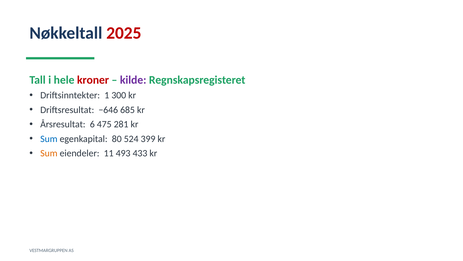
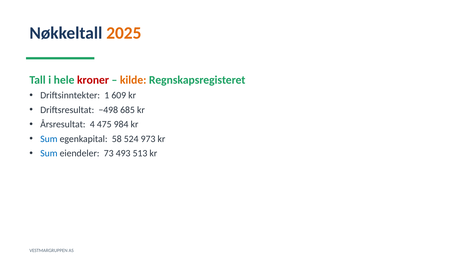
2025 colour: red -> orange (124, 33)
kilde colour: purple -> orange (133, 80)
300: 300 -> 609 (119, 95)
−646: −646 -> −498 (108, 110)
6: 6 -> 4 (92, 124)
281: 281 -> 984 (121, 124)
80: 80 -> 58 (117, 139)
399: 399 -> 973 (148, 139)
Sum colour: orange -> blue (49, 153)
11: 11 -> 73 (109, 153)
433: 433 -> 513 (140, 153)
